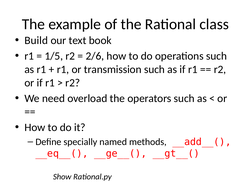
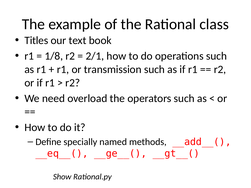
Build: Build -> Titles (36, 41)
1/5: 1/5 -> 1/8 (54, 56)
2/6: 2/6 -> 2/1 (95, 56)
